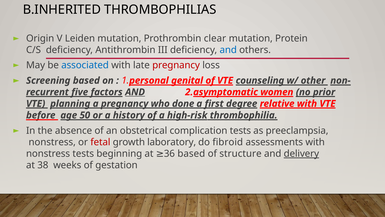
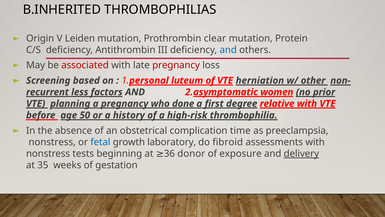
associated colour: blue -> red (85, 65)
genital: genital -> luteum (187, 80)
counseling: counseling -> herniation (260, 80)
five: five -> less (80, 92)
AND underline: present -> none (135, 92)
complication tests: tests -> time (240, 130)
fetal colour: red -> blue (100, 142)
based: based -> donor (191, 153)
structure: structure -> exposure (241, 153)
38: 38 -> 35 (43, 165)
